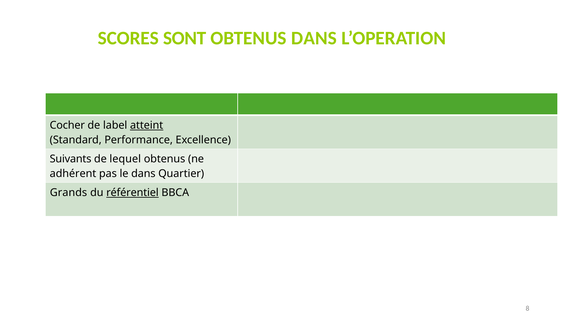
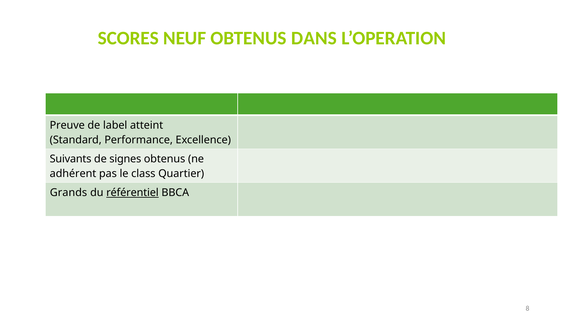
SONT: SONT -> NEUF (185, 38)
Cocher: Cocher -> Preuve (67, 125)
atteint underline: present -> none (147, 125)
lequel: lequel -> signes (125, 159)
le dans: dans -> class (143, 173)
